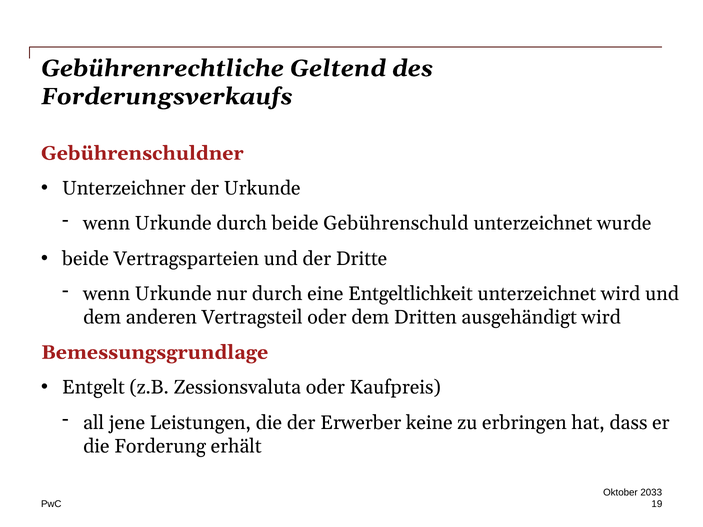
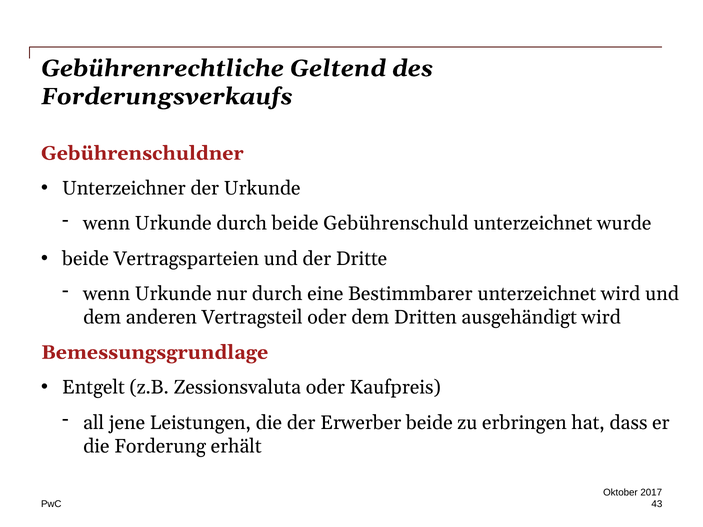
Entgeltlichkeit: Entgeltlichkeit -> Bestimmbarer (410, 294)
Erwerber keine: keine -> beide (429, 423)
2033: 2033 -> 2017 (651, 493)
19: 19 -> 43 (657, 505)
